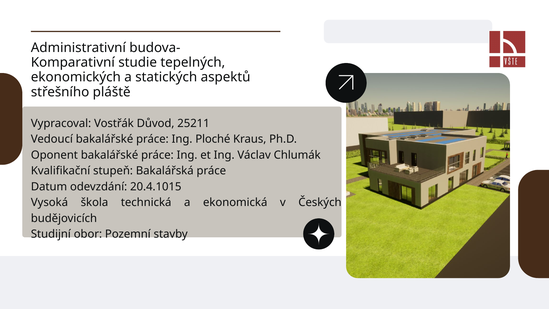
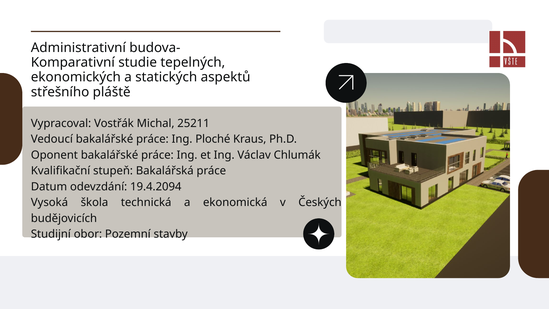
Důvod: Důvod -> Michal (156, 123)
20.4.1015: 20.4.1015 -> 19.4.2094 (156, 187)
